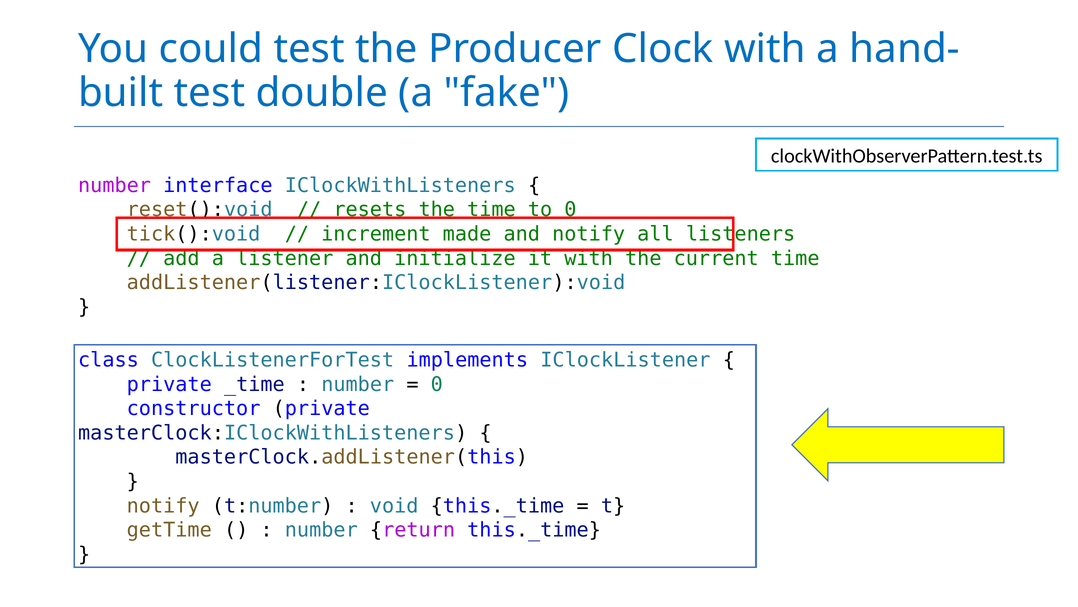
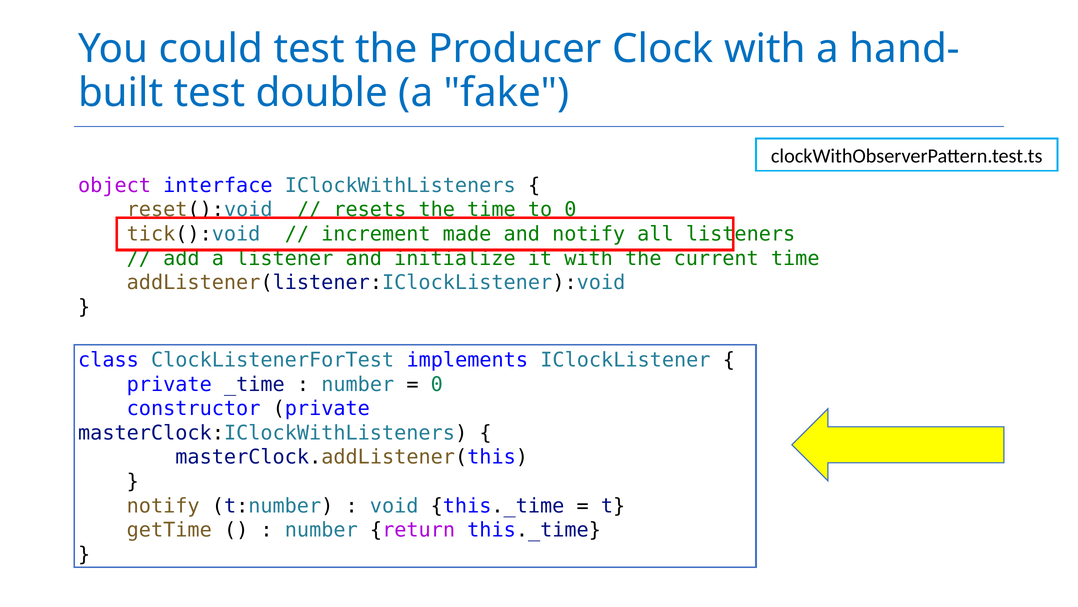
number: number -> object (115, 185)
